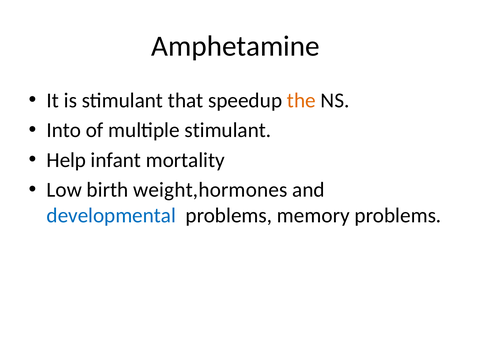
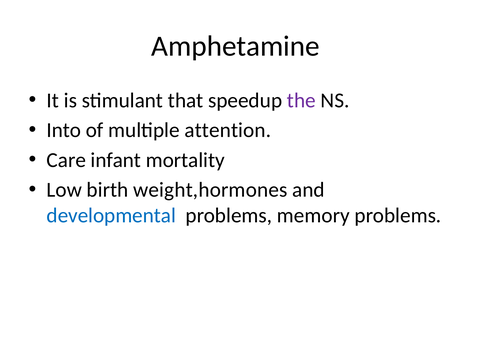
the colour: orange -> purple (301, 100)
multiple stimulant: stimulant -> attention (228, 130)
Help: Help -> Care (66, 160)
